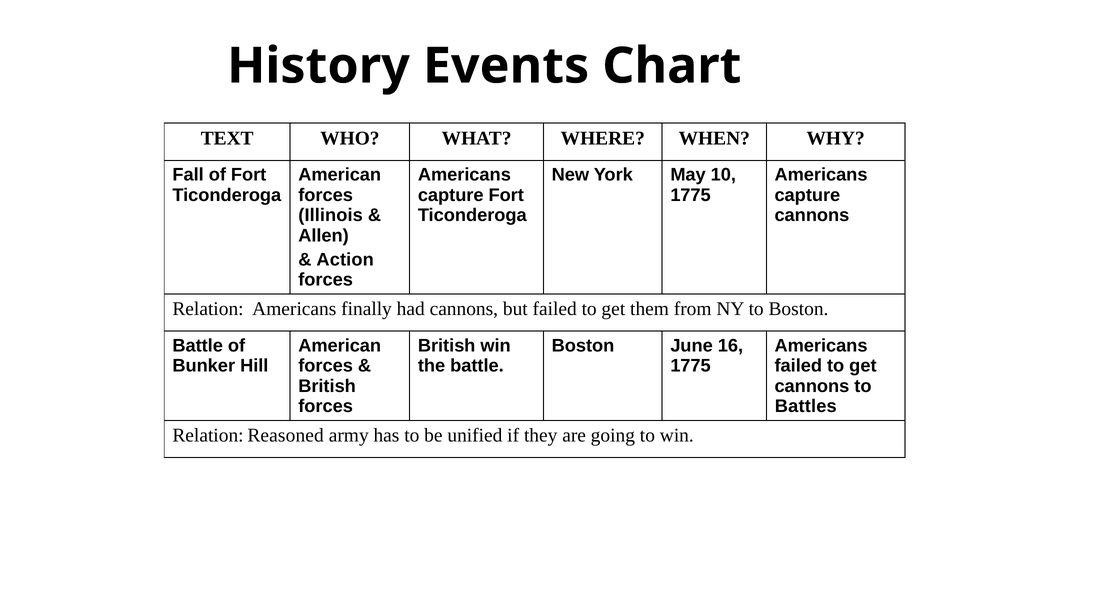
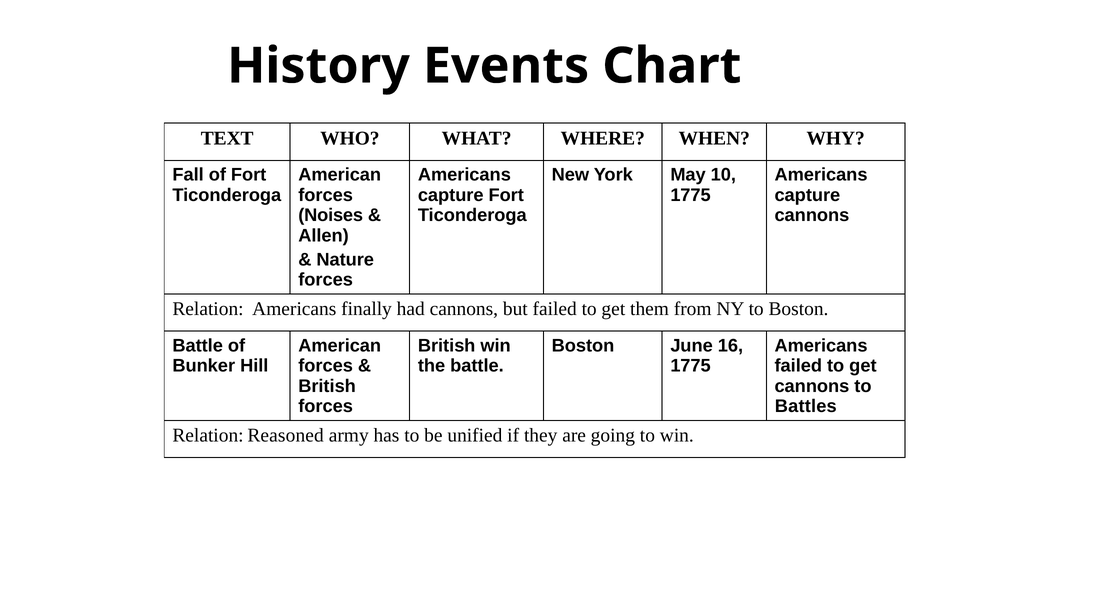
Illinois: Illinois -> Noises (331, 215)
Action: Action -> Nature (345, 260)
